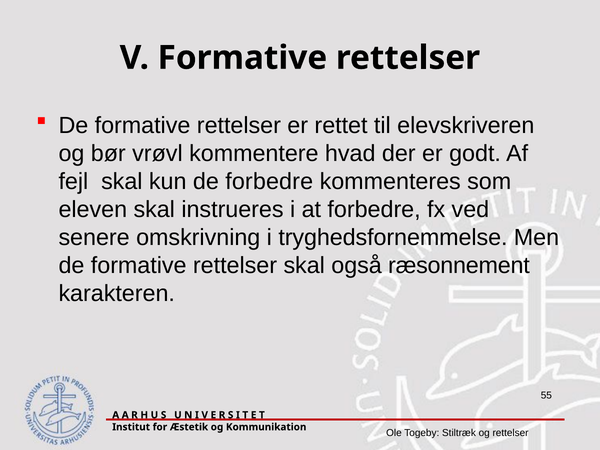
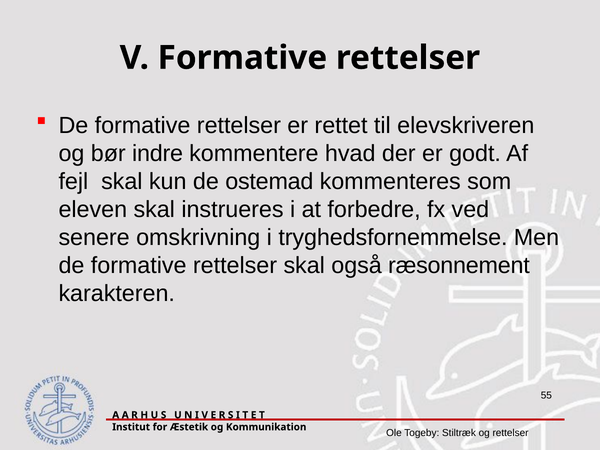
vrøvl: vrøvl -> indre (158, 154)
de forbedre: forbedre -> ostemad (269, 182)
